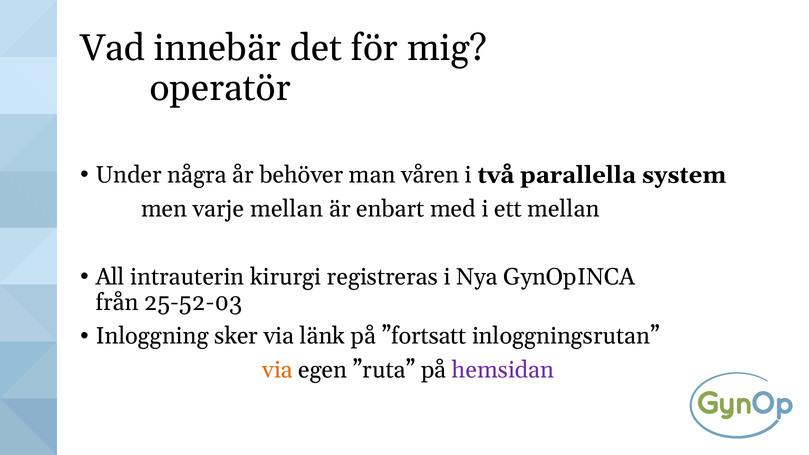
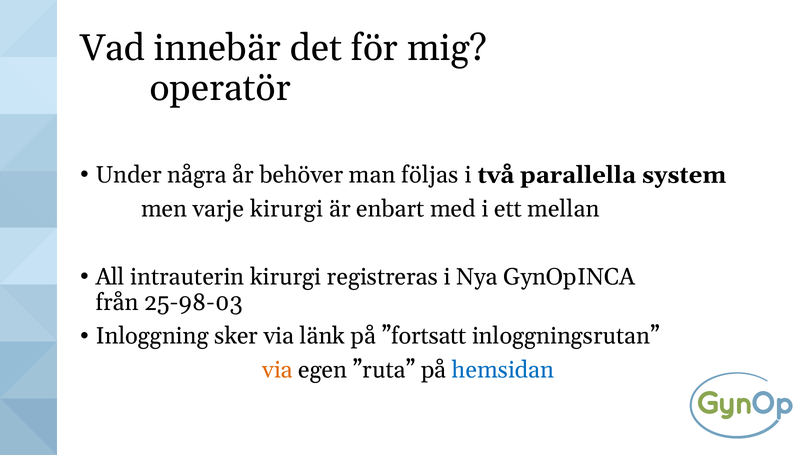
våren: våren -> följas (430, 175)
varje mellan: mellan -> kirurgi (287, 209)
25-52-03: 25-52-03 -> 25-98-03 (193, 302)
hemsidan colour: purple -> blue (503, 370)
